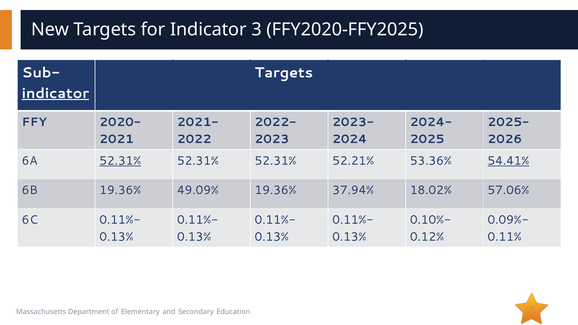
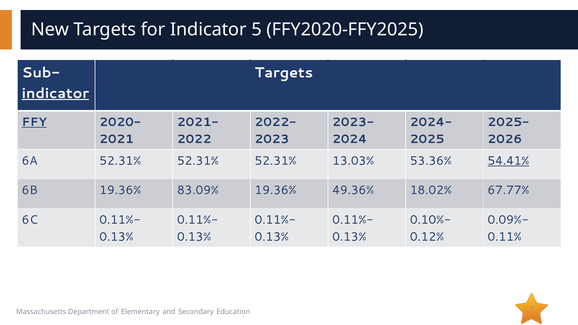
3: 3 -> 5 (257, 30)
FFY underline: none -> present (34, 122)
52.31% underline: present -> none (120, 161)
52.21%: 52.21% -> 13.03% (353, 161)
49.09%: 49.09% -> 83.09% (198, 190)
37.94%: 37.94% -> 49.36% (353, 190)
57.06%: 57.06% -> 67.77% (508, 190)
